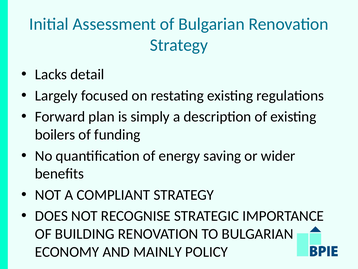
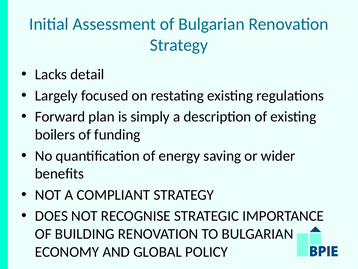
MAINLY: MAINLY -> GLOBAL (158, 251)
